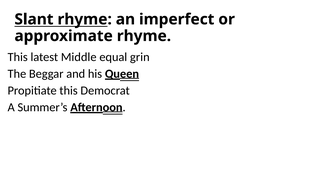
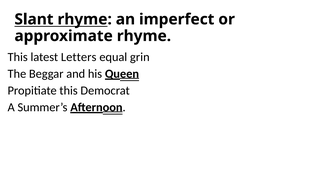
Middle: Middle -> Letters (79, 57)
